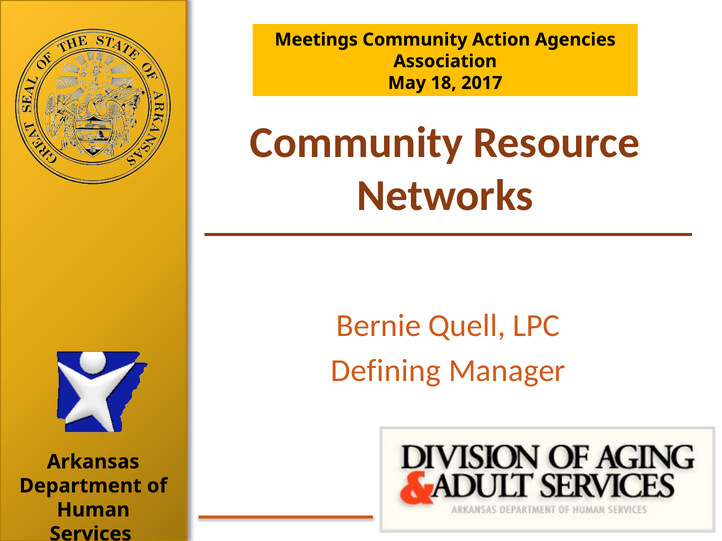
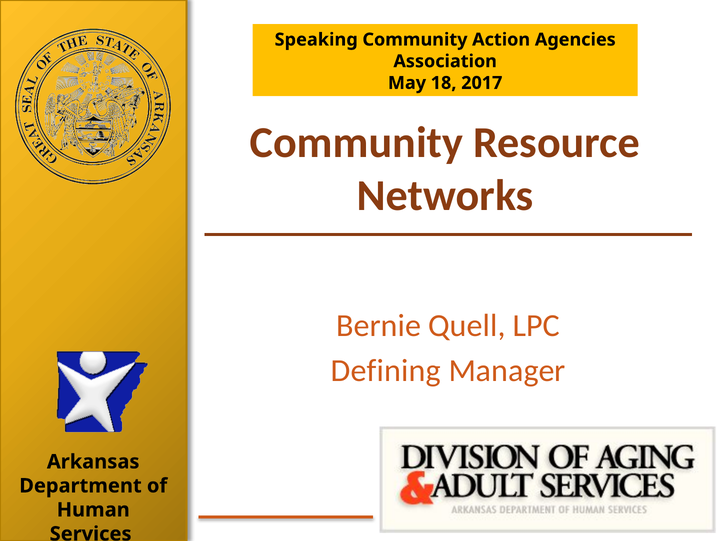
Meetings: Meetings -> Speaking (316, 40)
